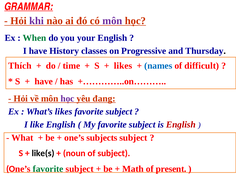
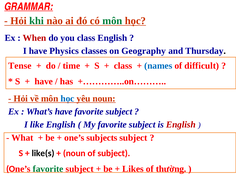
khi colour: purple -> green (37, 21)
môn colour: purple -> green (112, 21)
When colour: green -> red (35, 38)
you your: your -> class (86, 38)
History: History -> Physics (64, 51)
Progressive: Progressive -> Geography (144, 51)
Thích: Thích -> Tense (20, 66)
likes: likes -> class (123, 66)
học colour: purple -> blue (67, 99)
yêu đang: đang -> noun (104, 99)
What’s likes: likes -> have (64, 112)
Math: Math -> Likes (133, 169)
present: present -> thường (171, 169)
